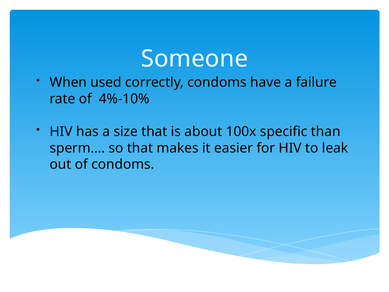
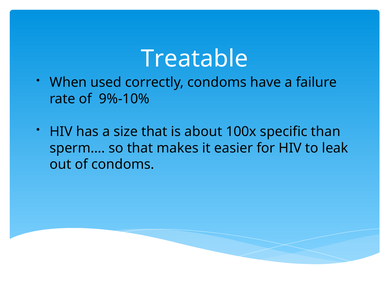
Someone: Someone -> Treatable (194, 59)
4%-10%: 4%-10% -> 9%-10% (124, 99)
